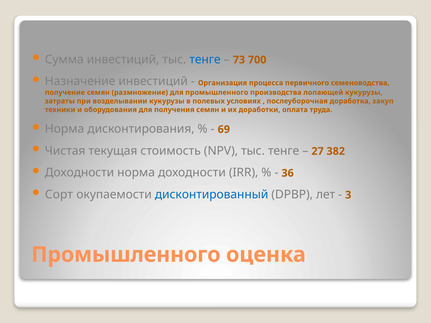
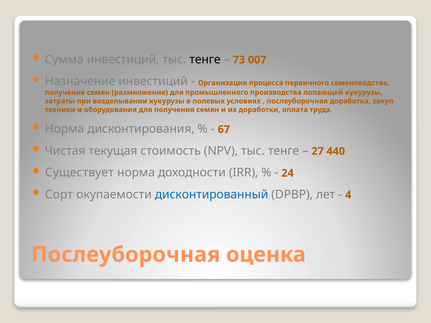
тенге colour: blue -> black (205, 59)
700: 700 -> 007 (257, 60)
69: 69 -> 67 (224, 129)
382: 382 -> 440 (336, 151)
Доходности: Доходности -> Существует (79, 173)
36: 36 -> 24 (288, 173)
3: 3 -> 4 (348, 195)
Промышленного: Промышленного -> Послеуборочная (126, 255)
